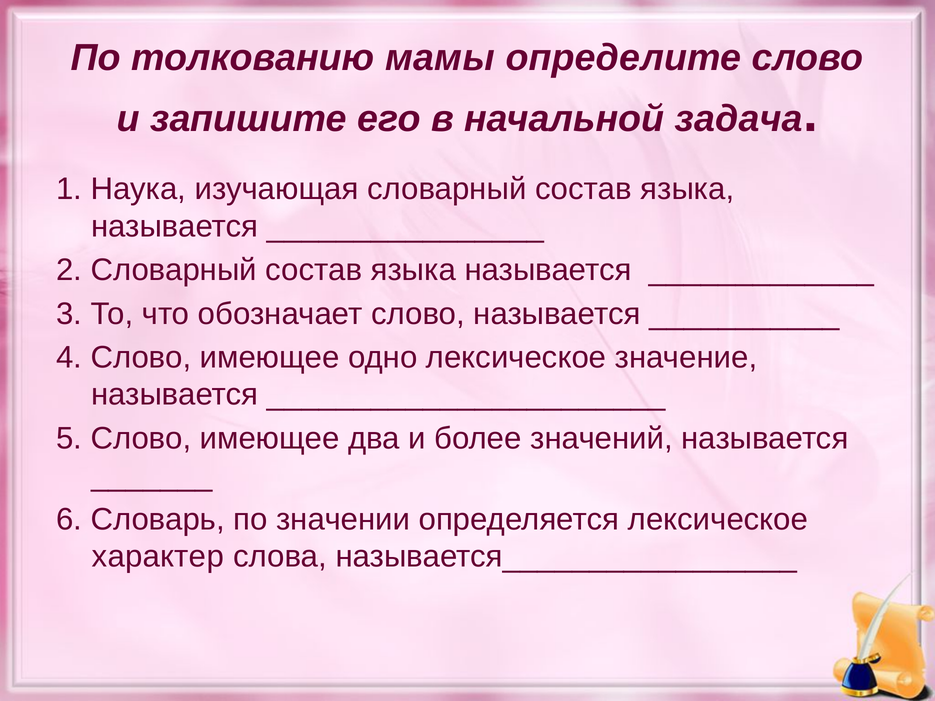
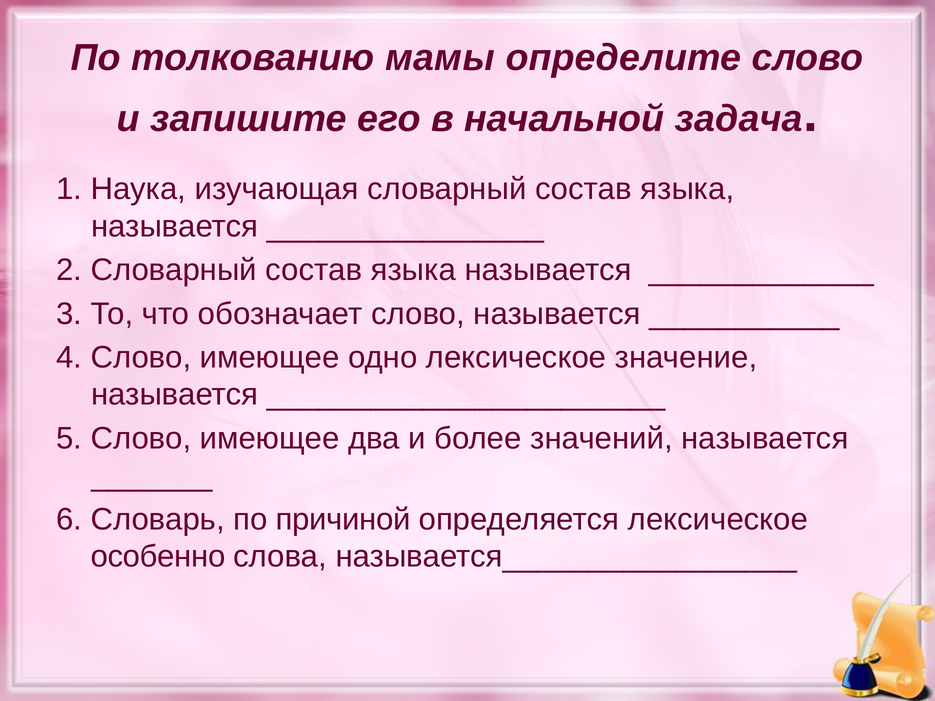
значении: значении -> причиной (343, 519)
характер: характер -> особенно (158, 557)
